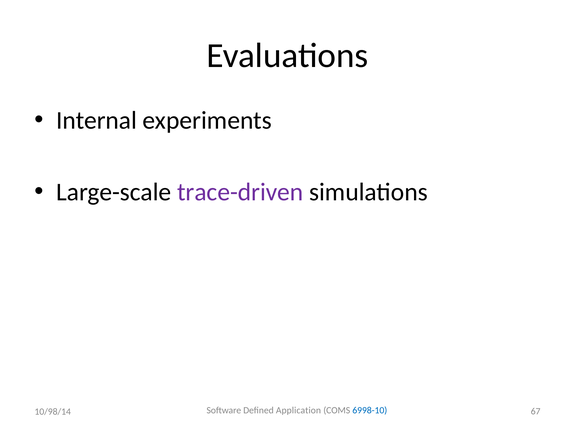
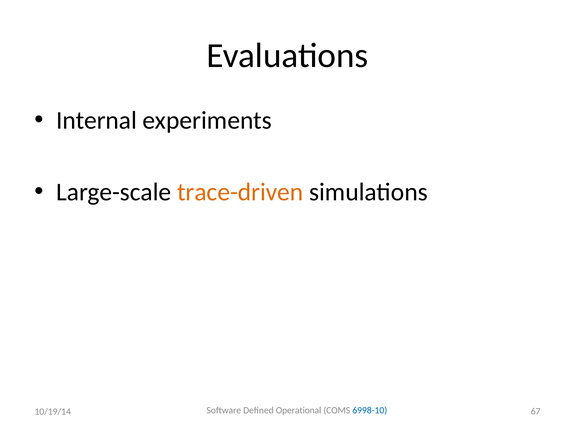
trace-driven colour: purple -> orange (240, 192)
Application: Application -> Operational (299, 411)
10/98/14: 10/98/14 -> 10/19/14 (53, 412)
